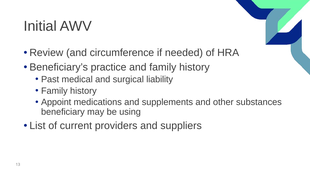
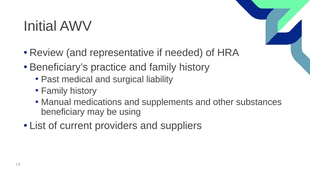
circumference: circumference -> representative (122, 53)
Appoint: Appoint -> Manual (56, 102)
